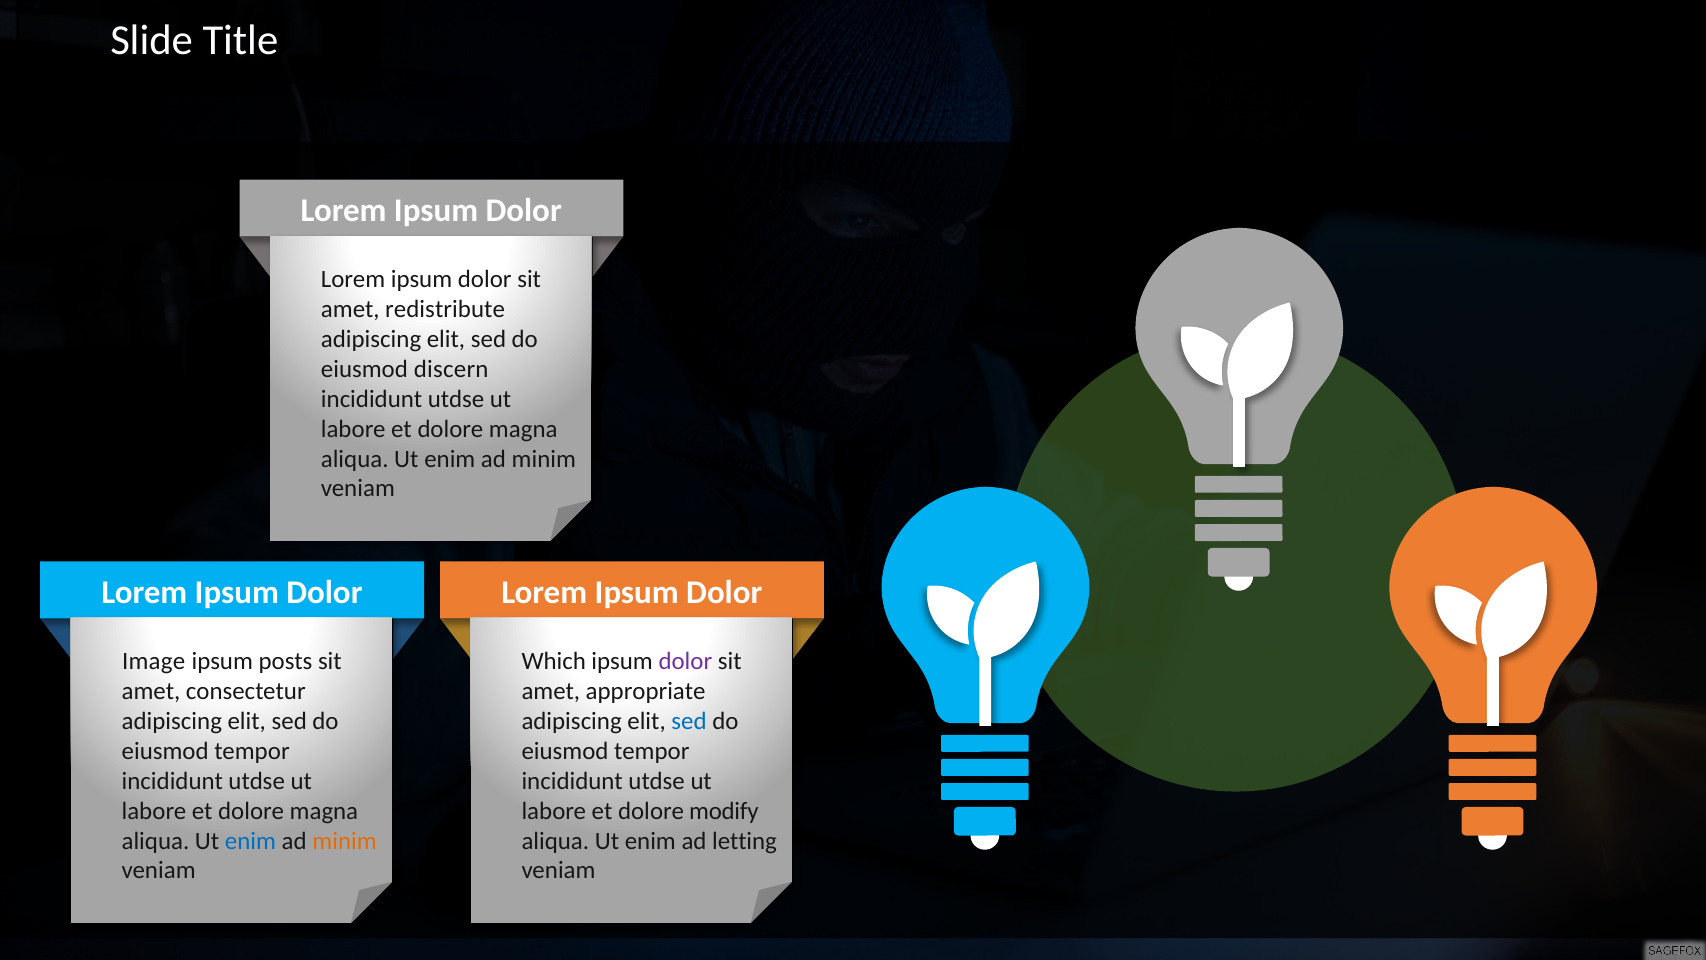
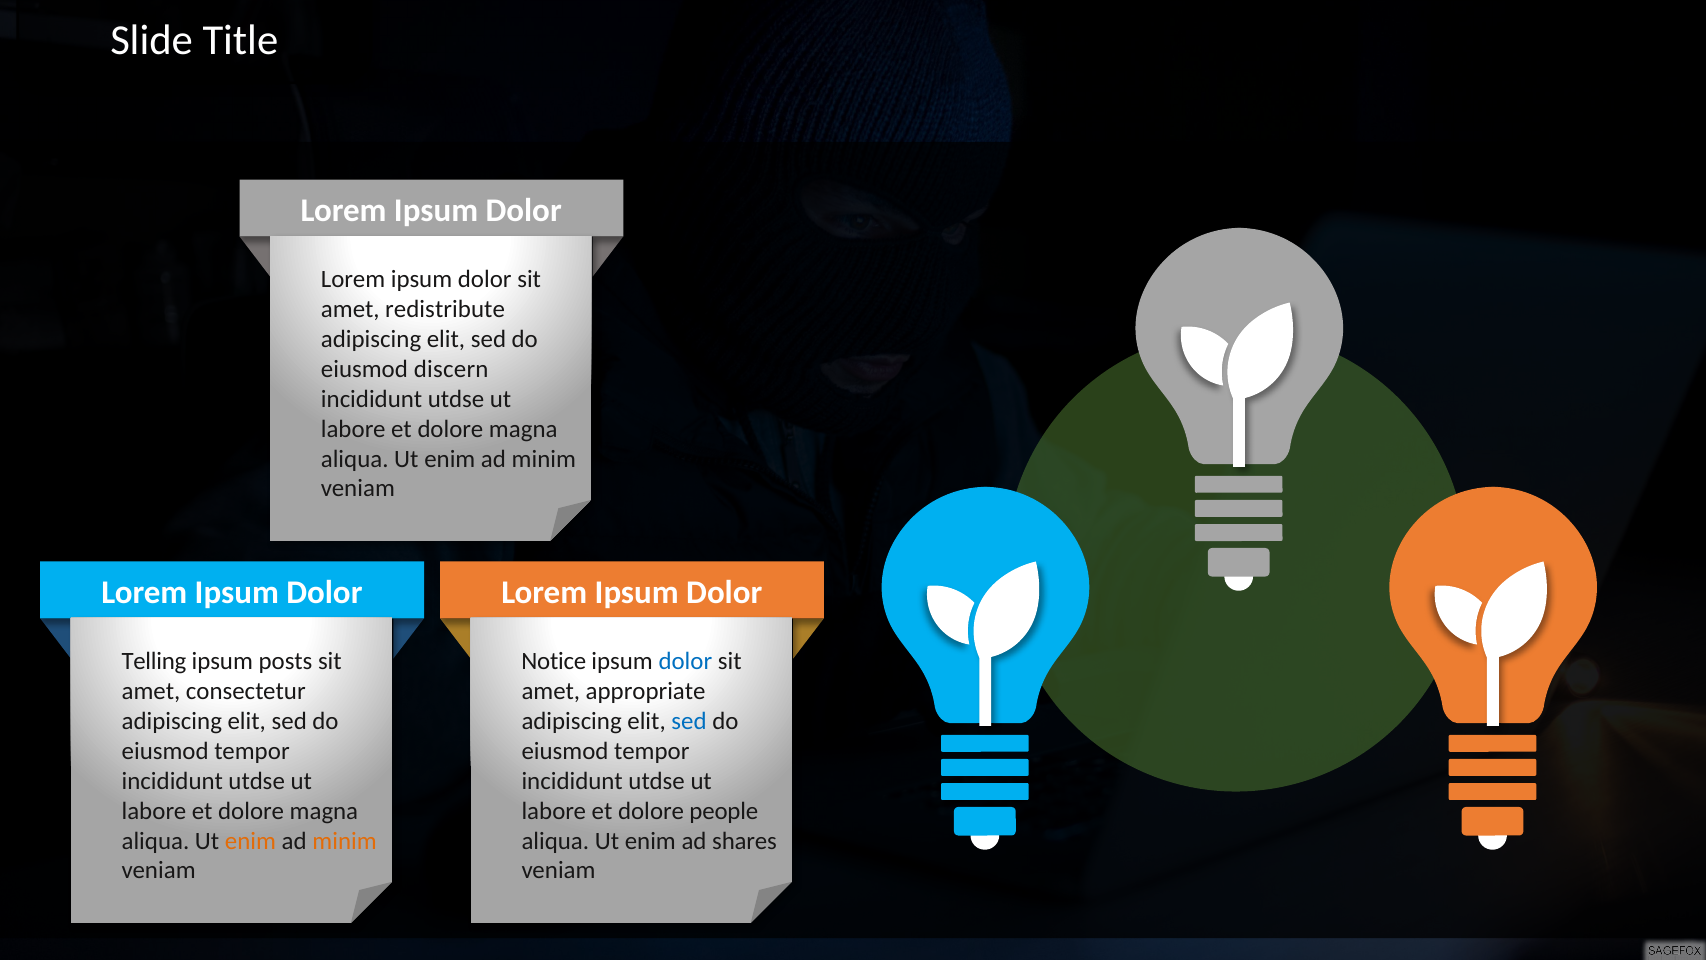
Image: Image -> Telling (154, 661)
Which: Which -> Notice (554, 661)
dolor colour: purple -> blue (685, 661)
modify: modify -> people (724, 811)
enim colour: blue -> orange (250, 840)
letting: letting -> shares (745, 840)
